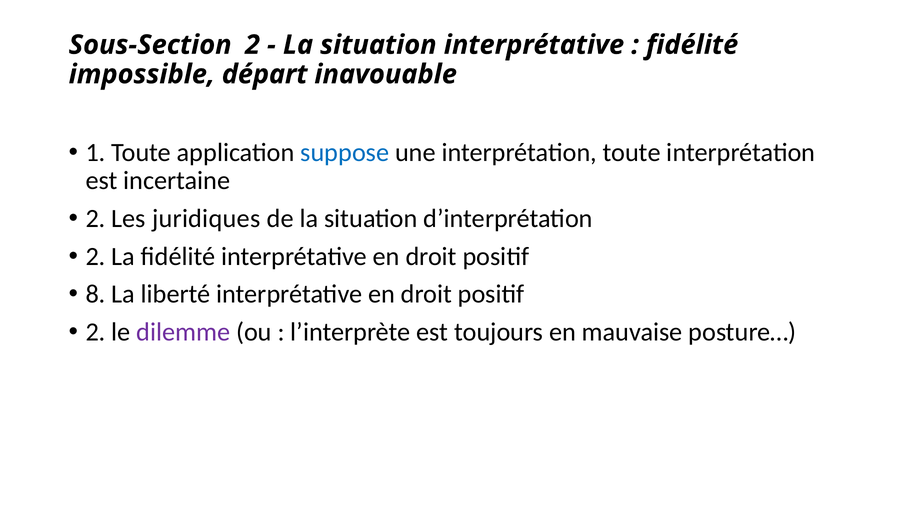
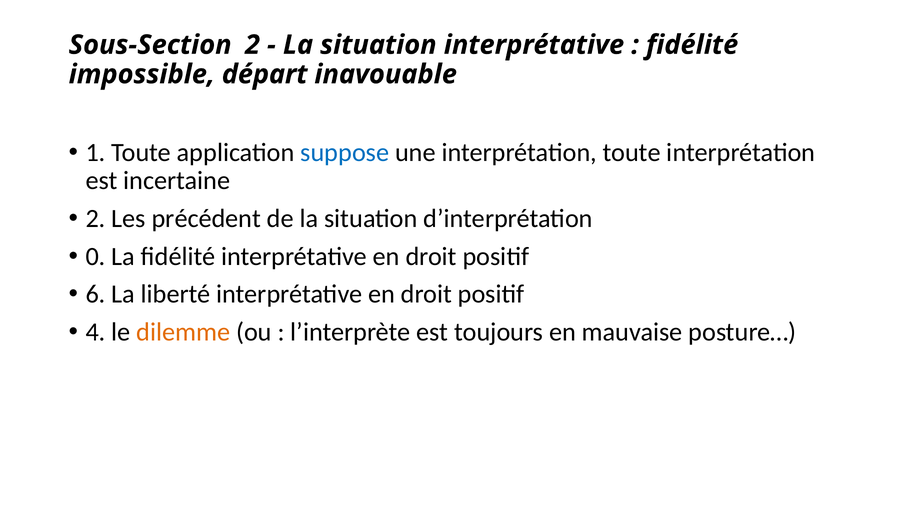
juridiques: juridiques -> précédent (206, 218)
2: 2 -> 0 (96, 256)
8: 8 -> 6 (96, 294)
2: 2 -> 4 (96, 332)
dilemme colour: purple -> orange (183, 332)
